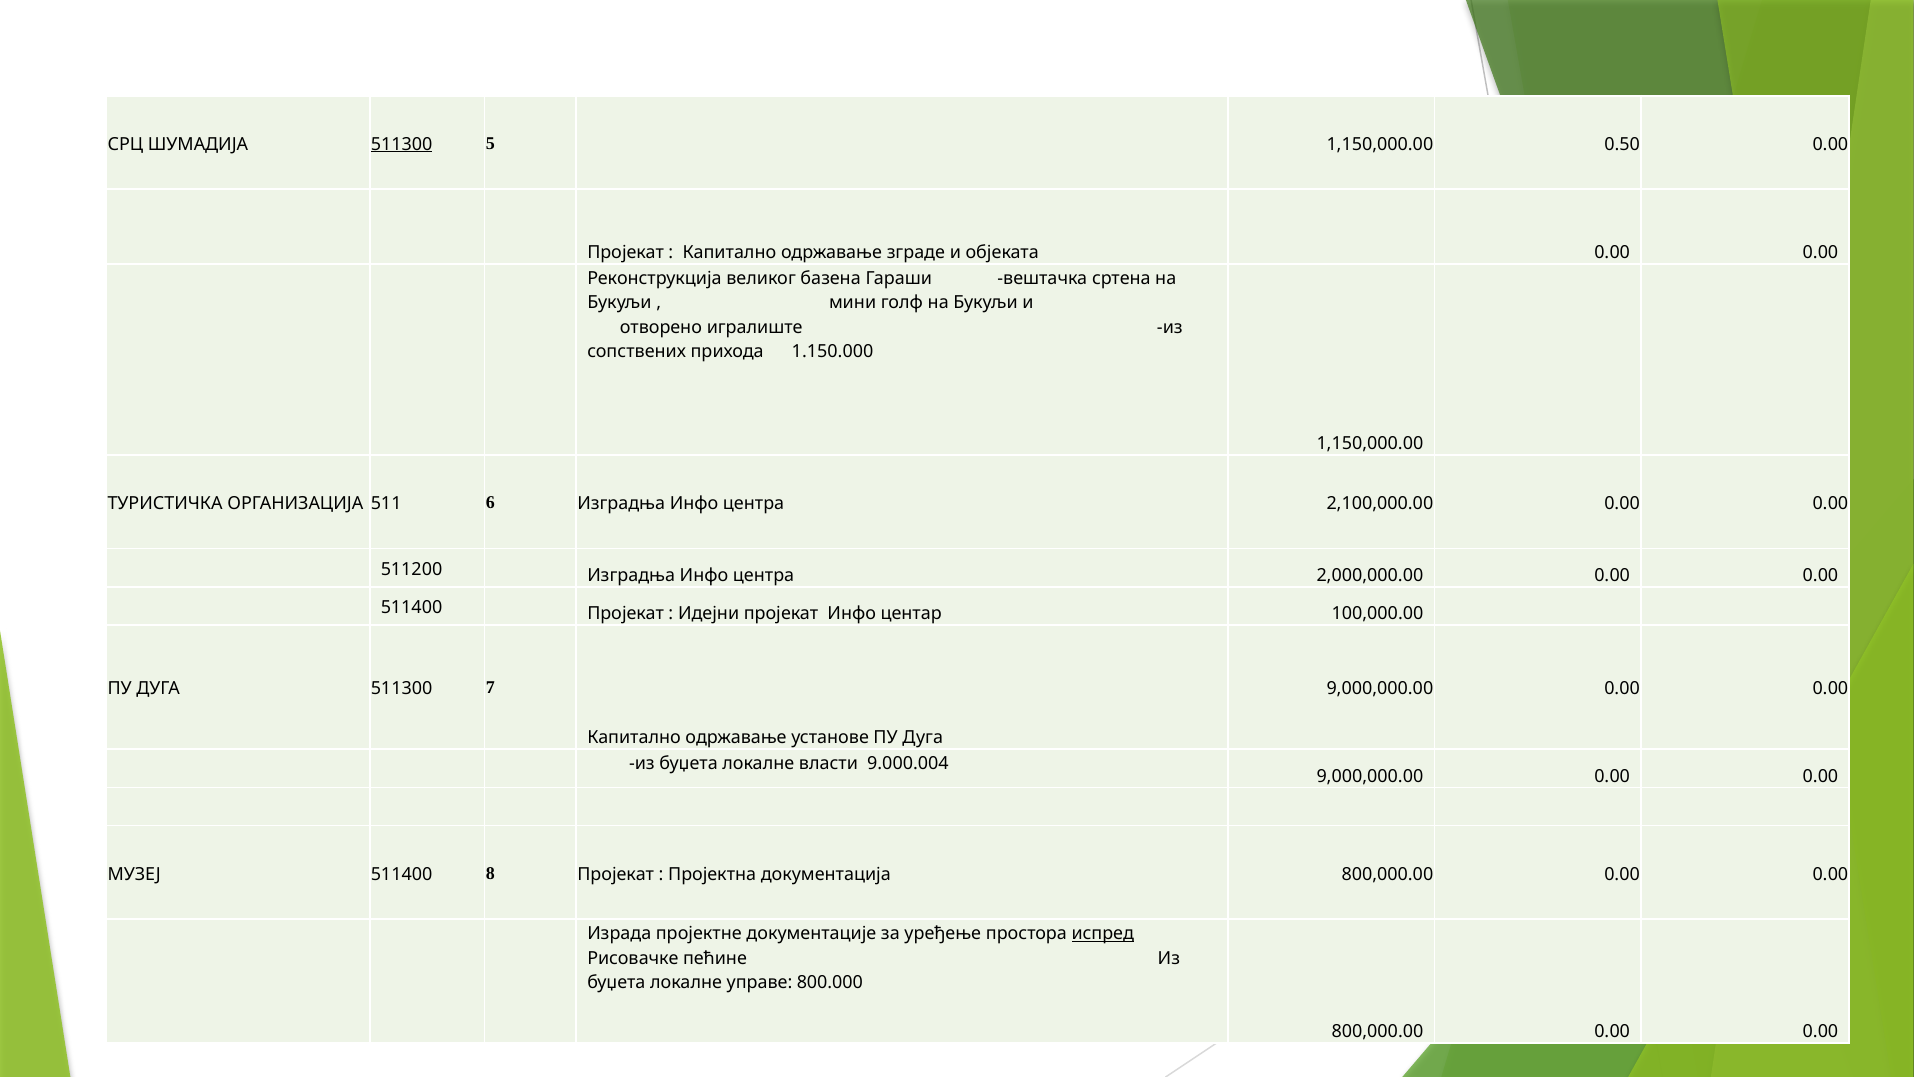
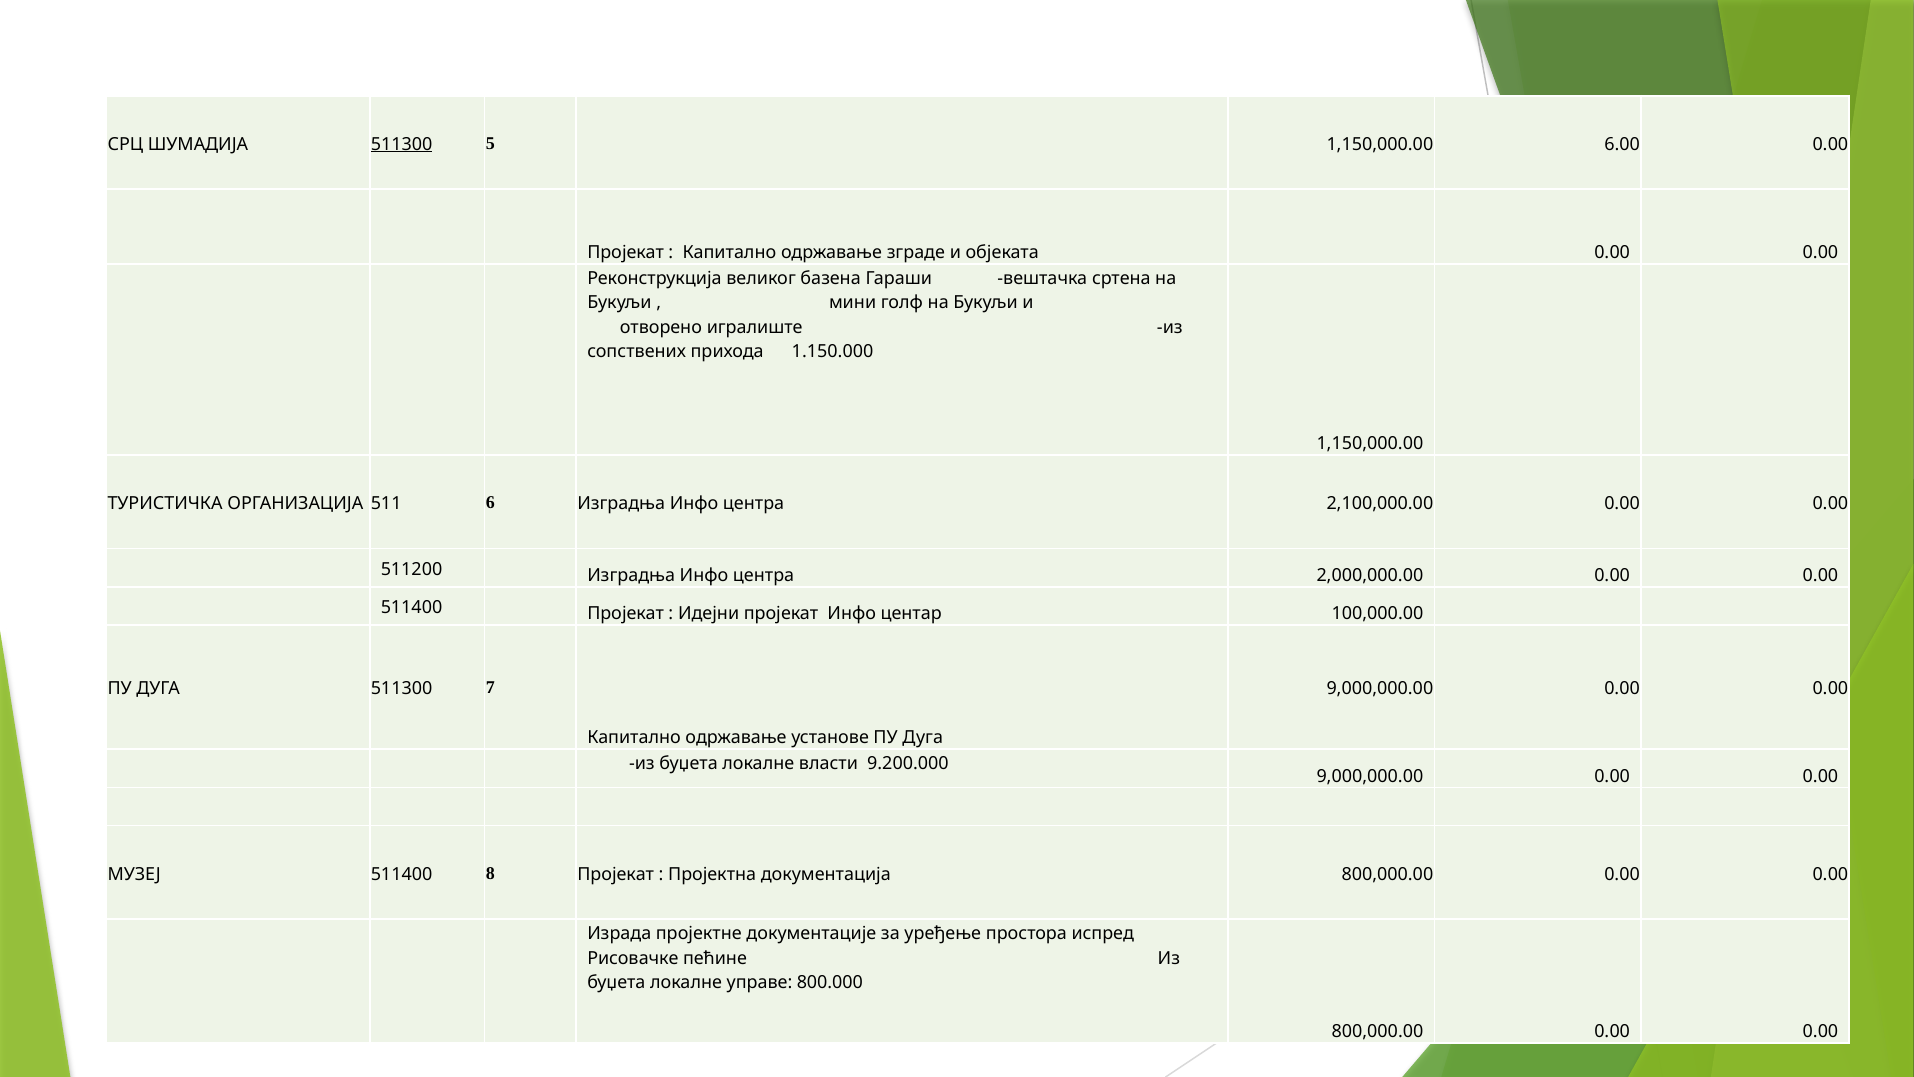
0.50: 0.50 -> 6.00 (1622, 144)
9.000.004: 9.000.004 -> 9.200.000 (908, 763)
испред underline: present -> none (1103, 933)
